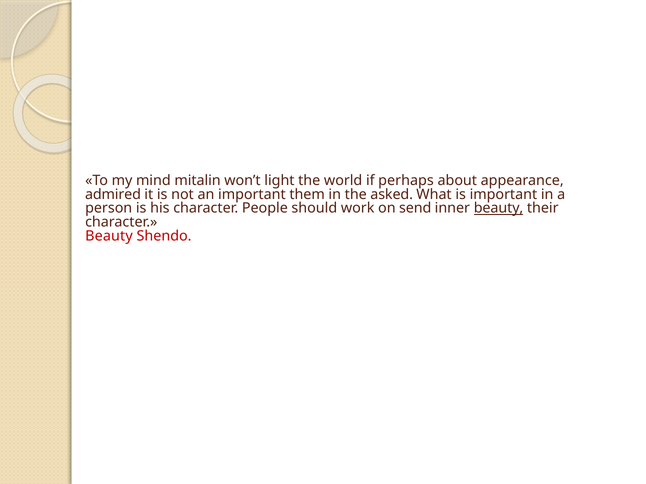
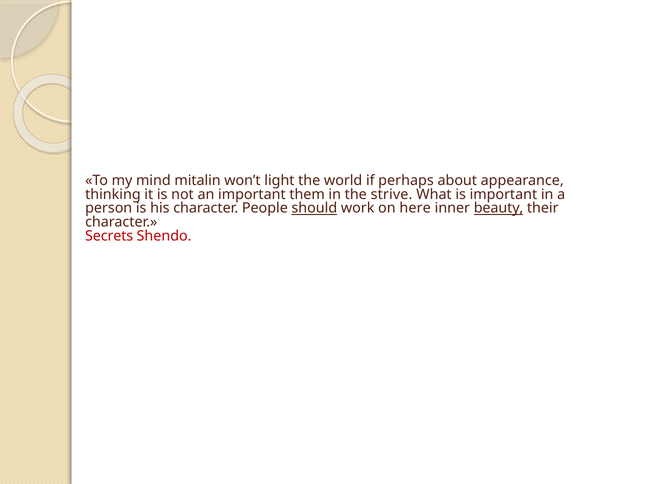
admired: admired -> thinking (113, 195)
asked: asked -> strive (392, 195)
should underline: none -> present (314, 208)
send: send -> here (415, 208)
Beauty: Beauty -> Secrets (109, 236)
